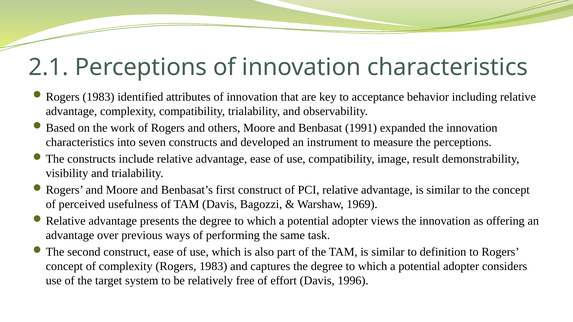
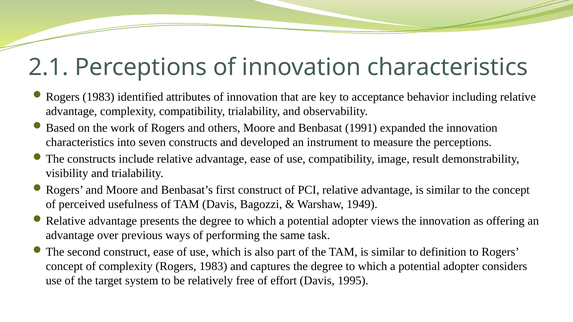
1969: 1969 -> 1949 (362, 204)
1996: 1996 -> 1995 (353, 281)
